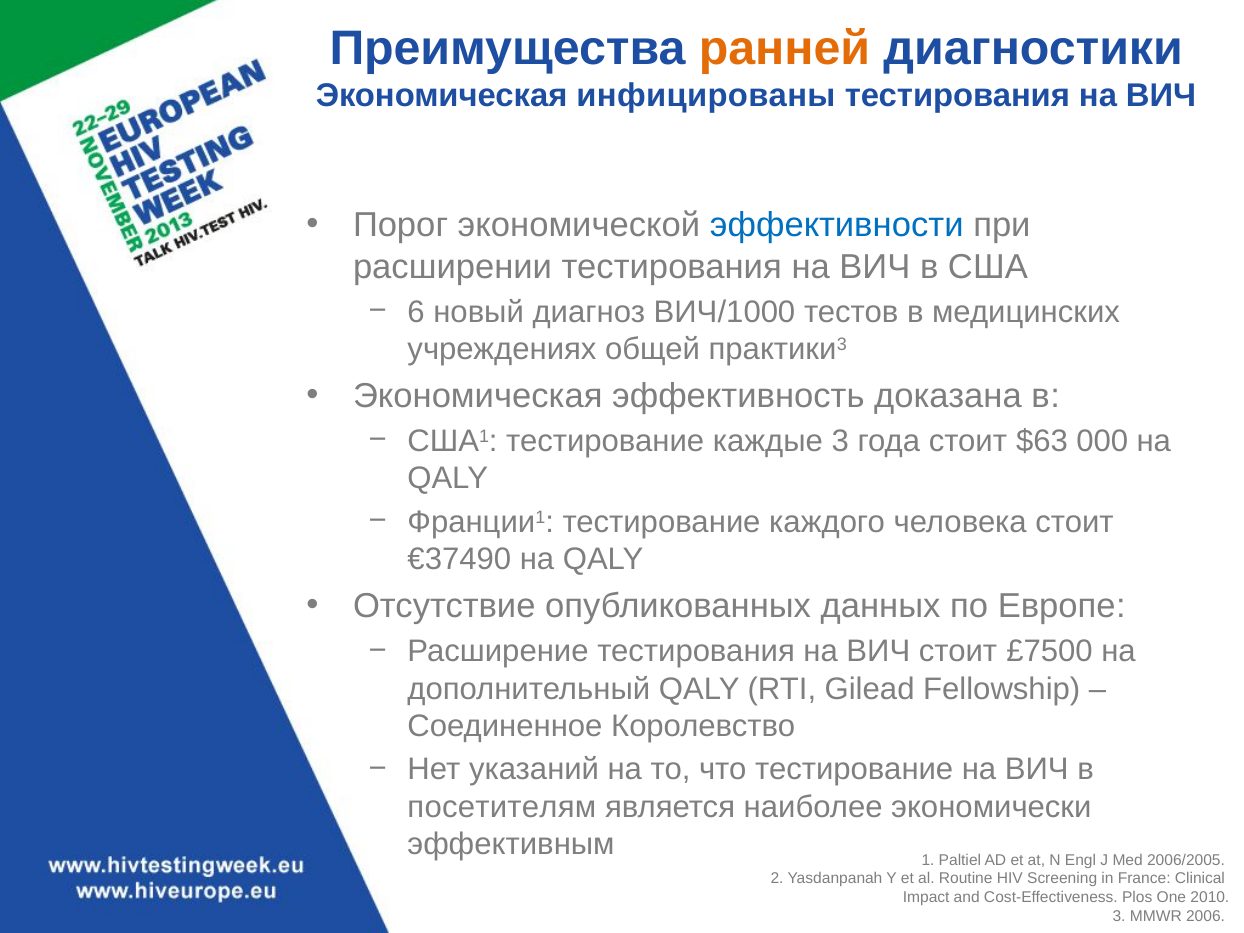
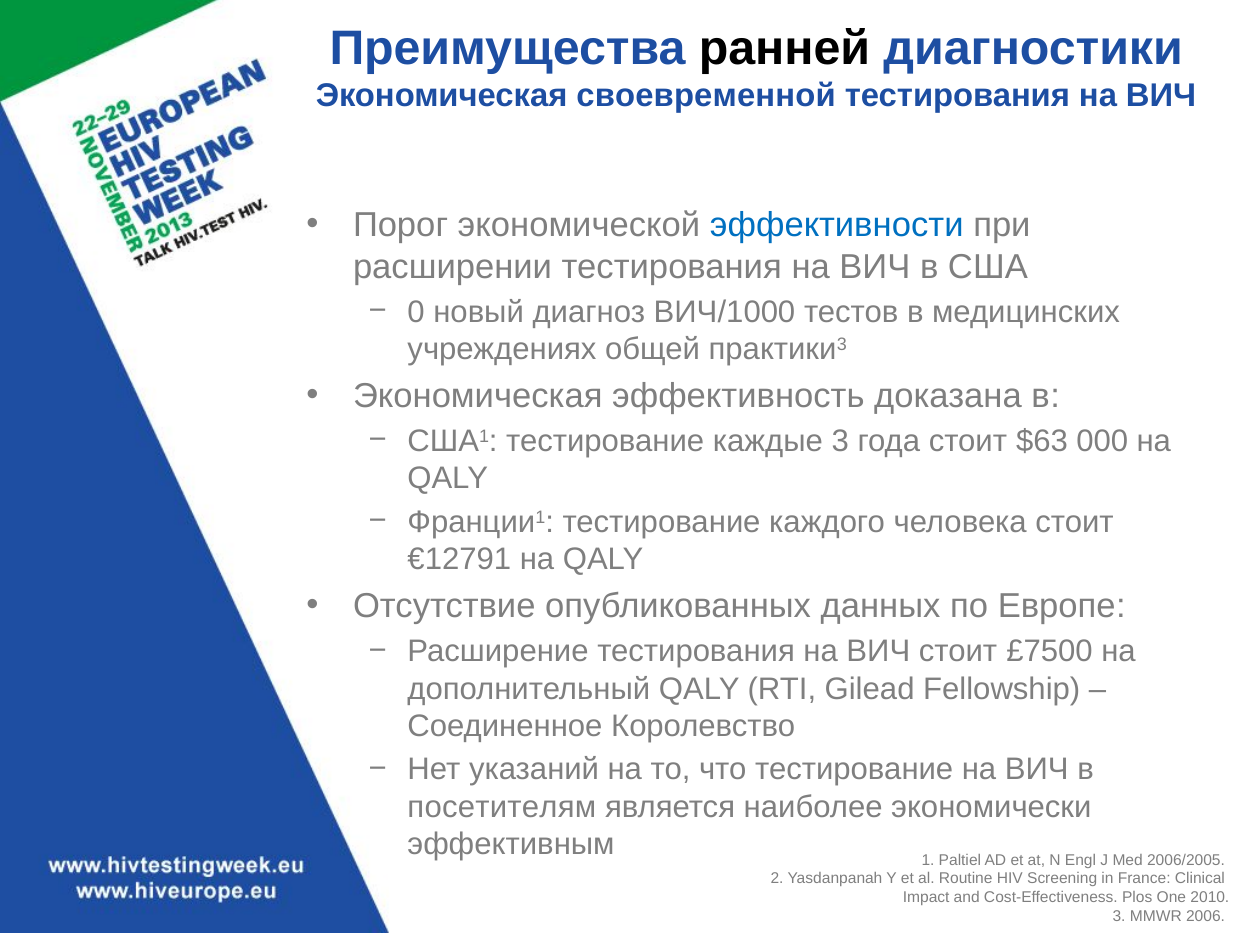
ранней colour: orange -> black (784, 48)
инфицированы: инфицированы -> своевременной (706, 96)
6: 6 -> 0 (416, 312)
€37490: €37490 -> €12791 (459, 560)
